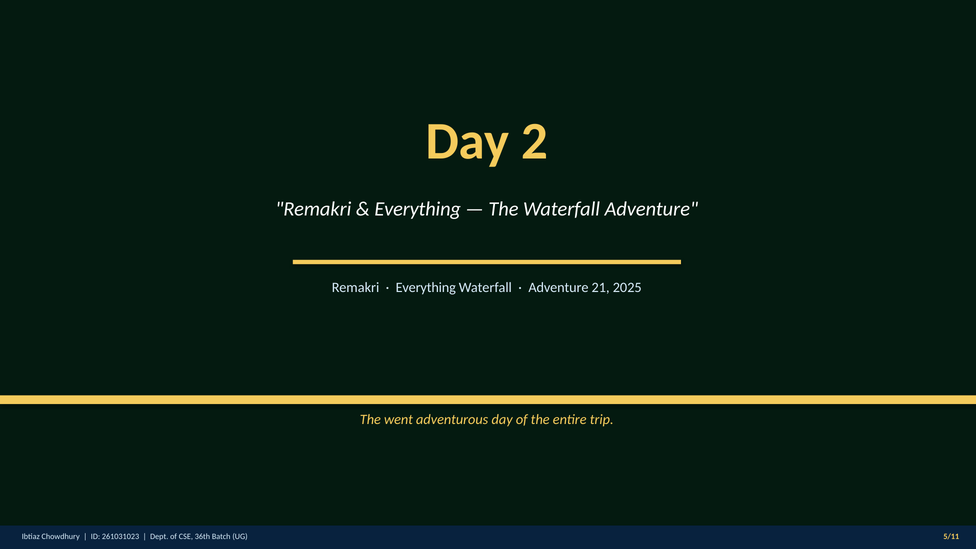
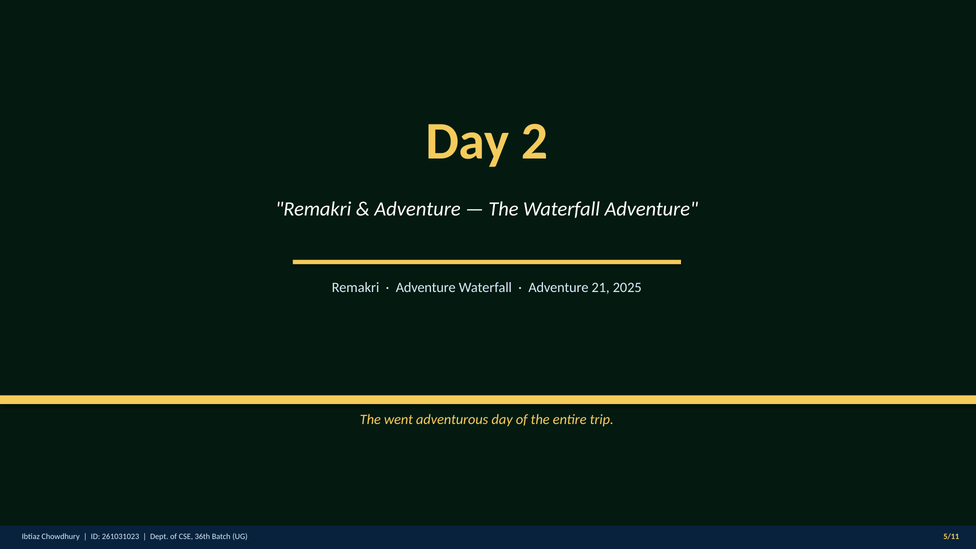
Everything: Everything -> Adventure (418, 209)
Everything: Everything -> Adventure (426, 288)
